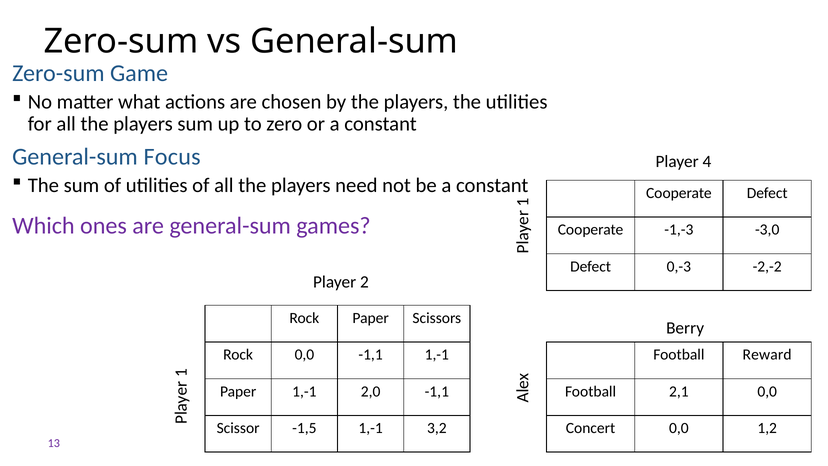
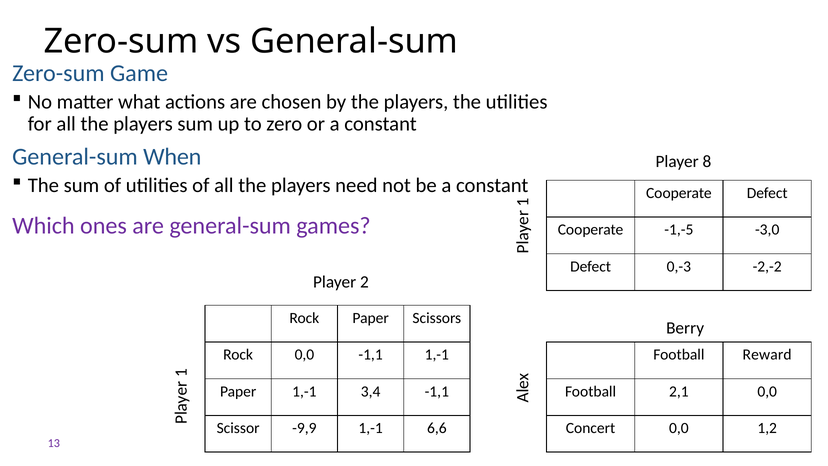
Focus: Focus -> When (172, 157)
4: 4 -> 8 (707, 162)
-1,-3: -1,-3 -> -1,-5 (679, 230)
2,0: 2,0 -> 3,4 (371, 391)
-1,5: -1,5 -> -9,9 (304, 428)
3,2: 3,2 -> 6,6 (437, 428)
